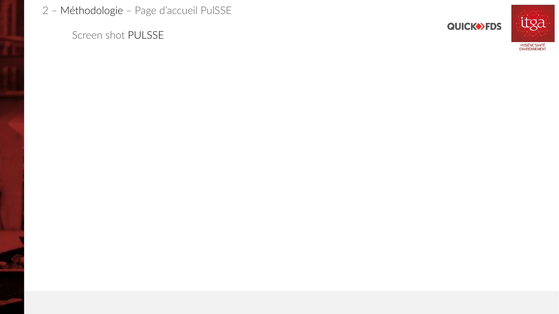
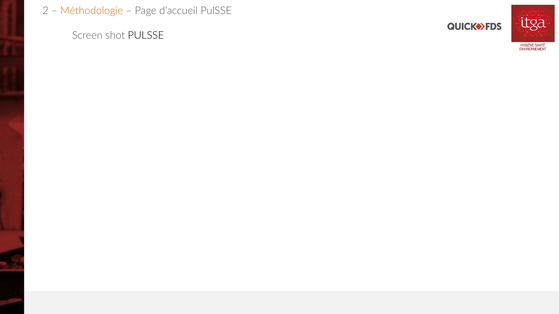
Méthodologie colour: black -> orange (92, 11)
